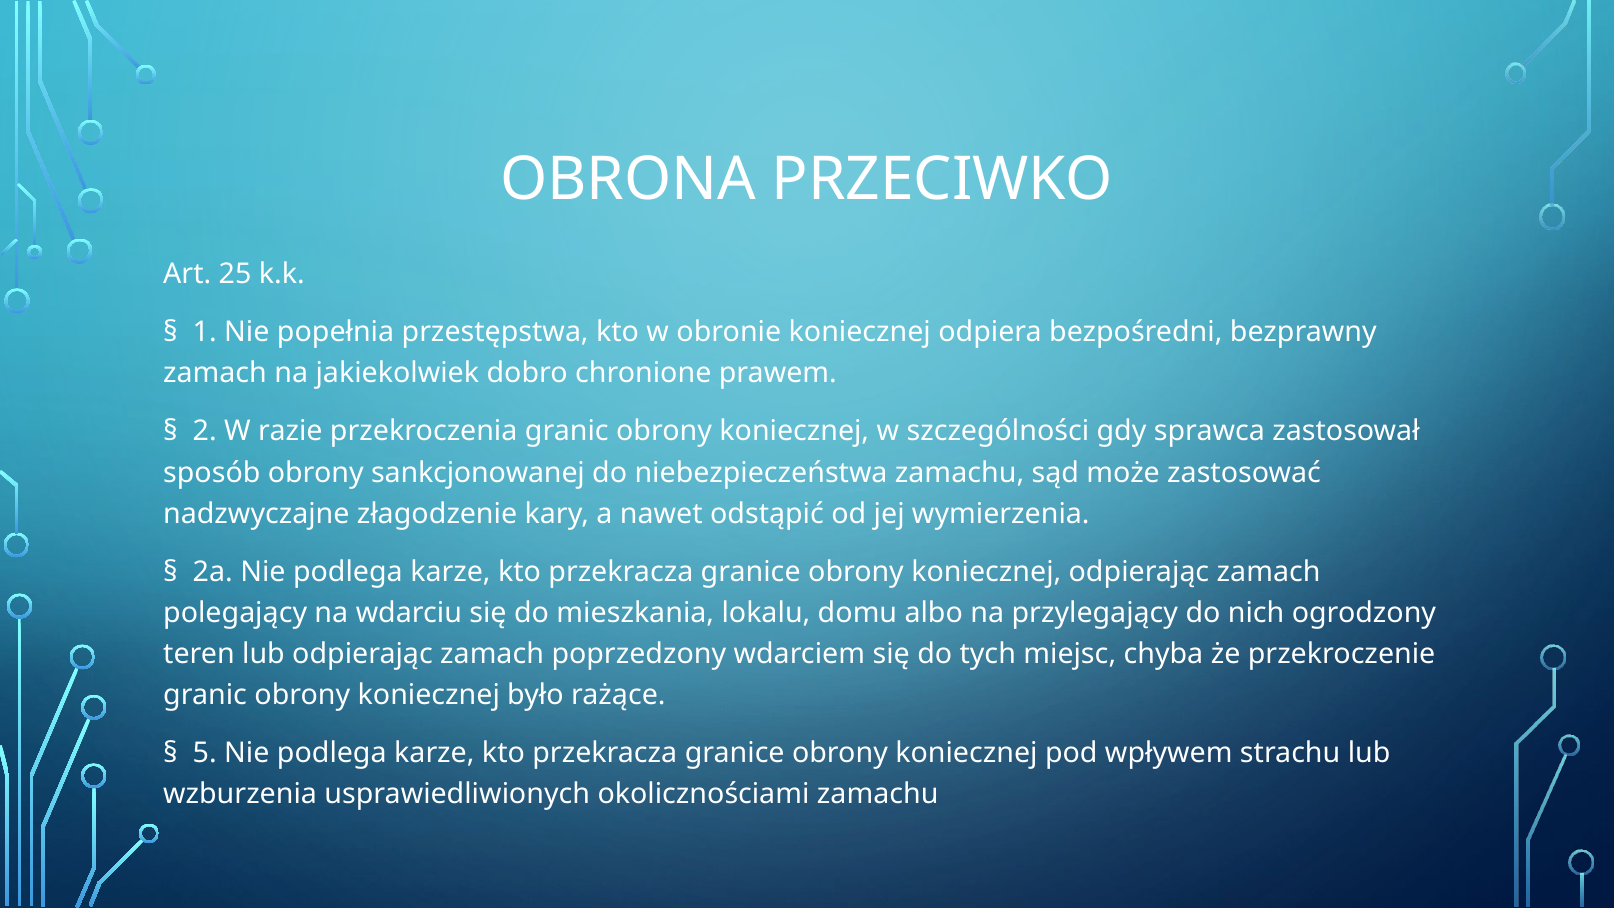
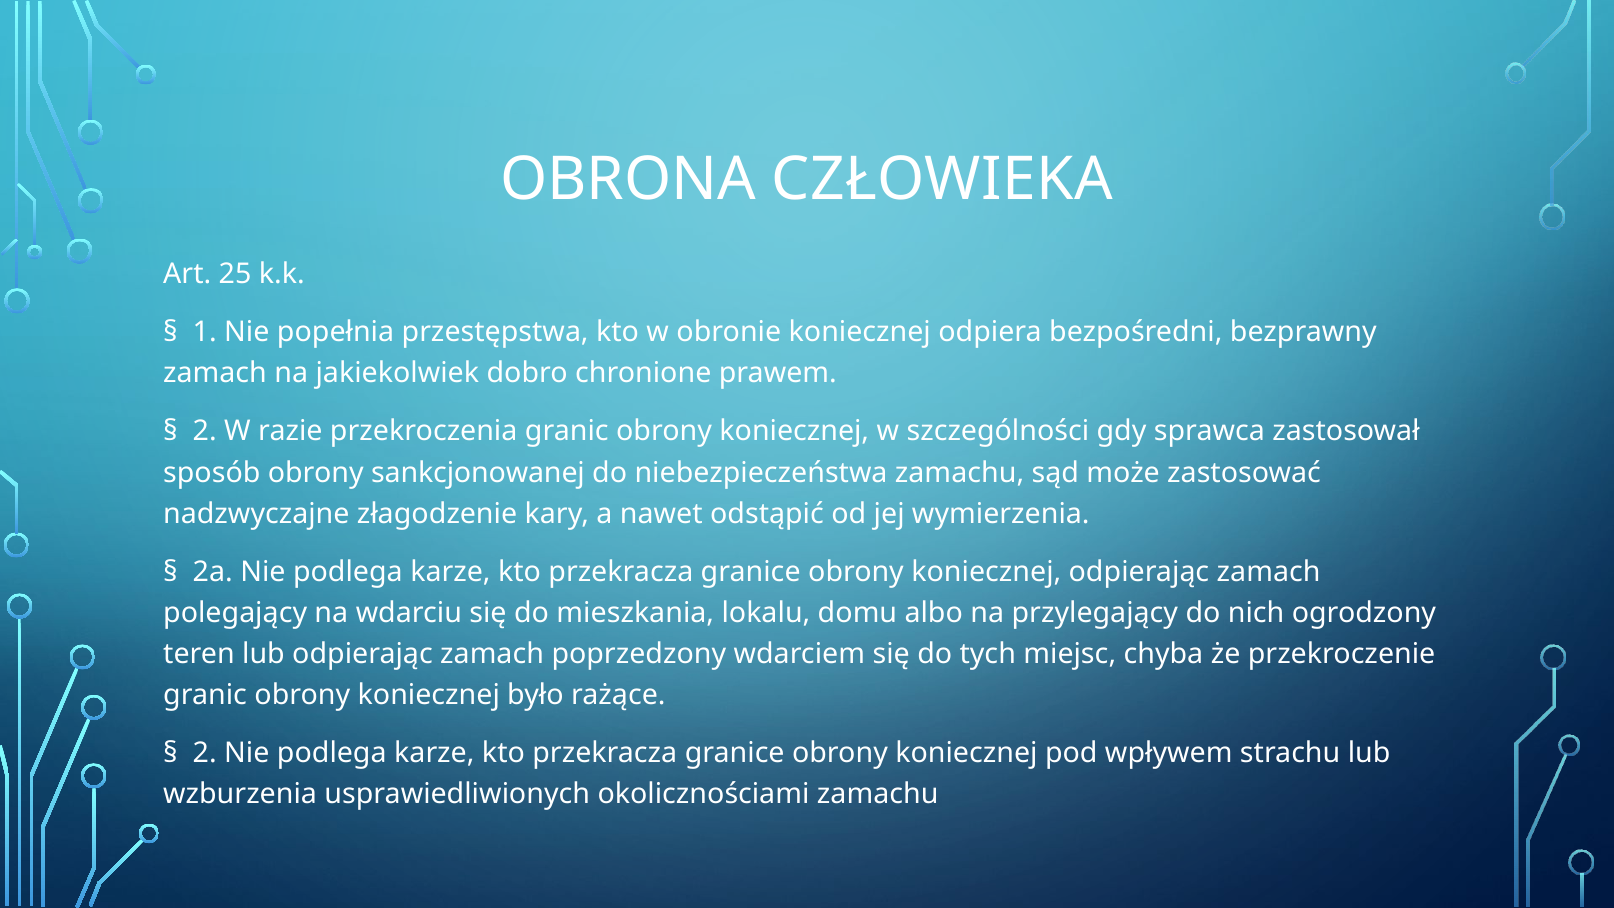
PRZECIWKO: PRZECIWKO -> CZŁOWIEKA (942, 179)
5: 5 -> 2 (205, 753)
